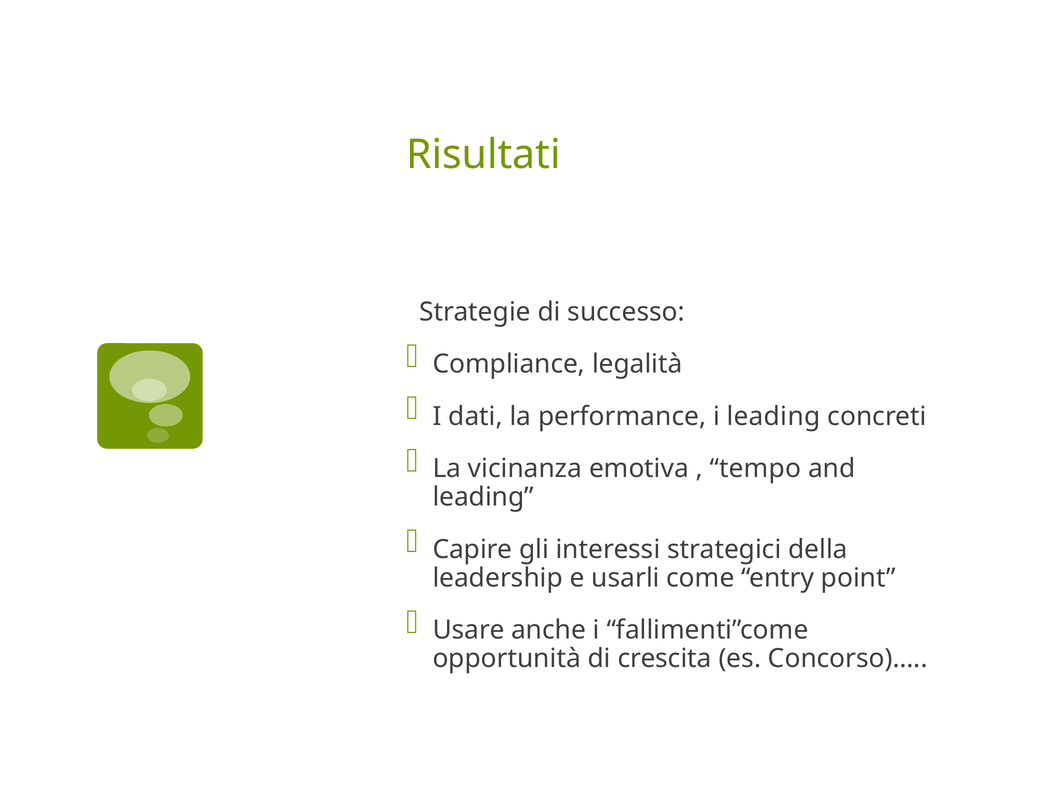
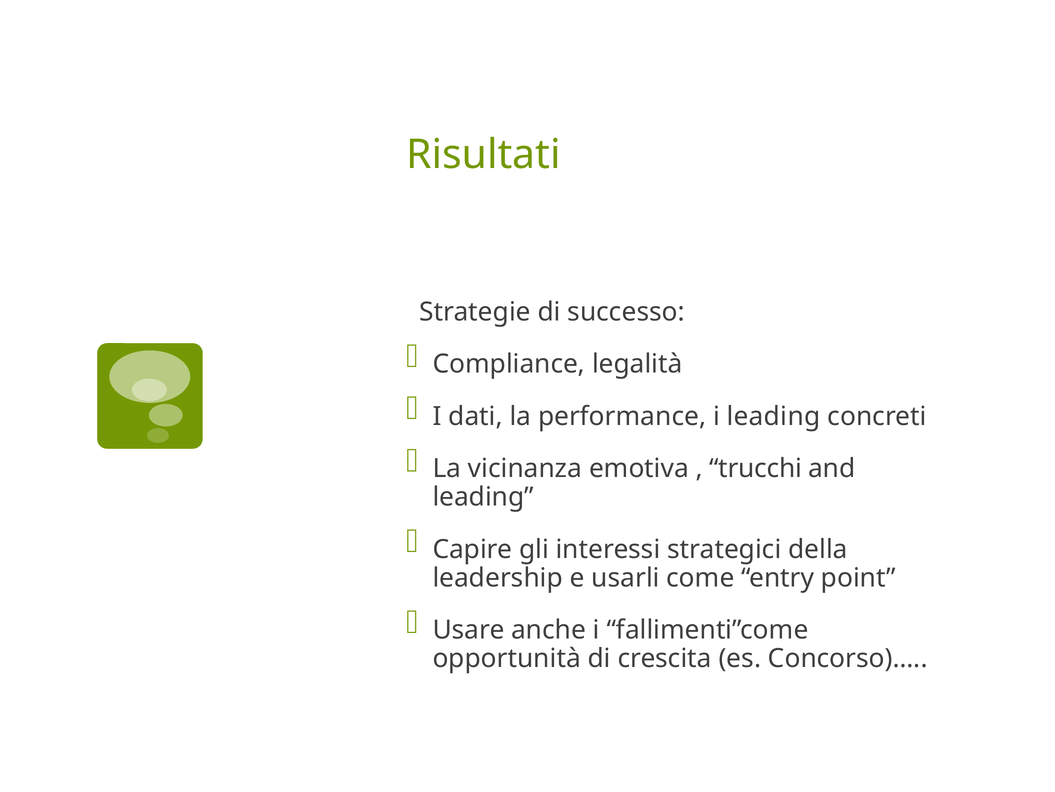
tempo: tempo -> trucchi (756, 468)
